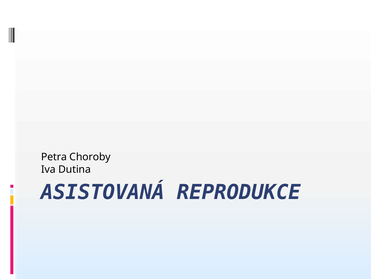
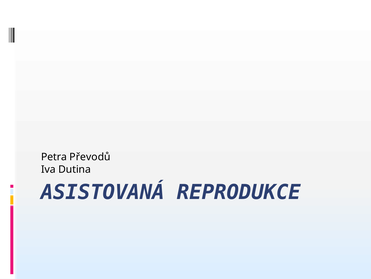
Choroby: Choroby -> Převodů (90, 157)
